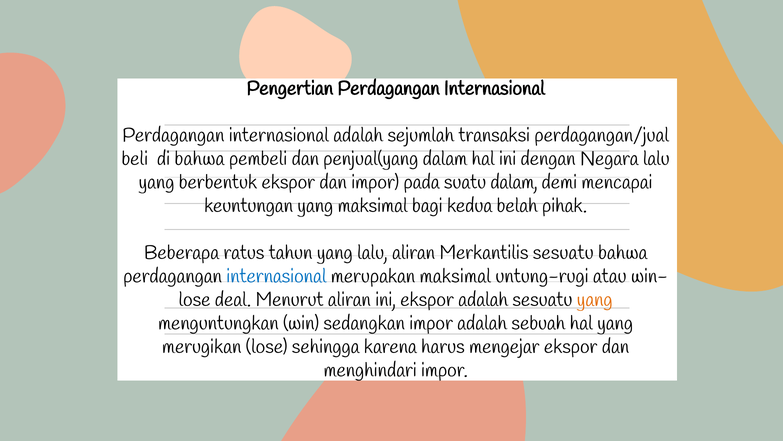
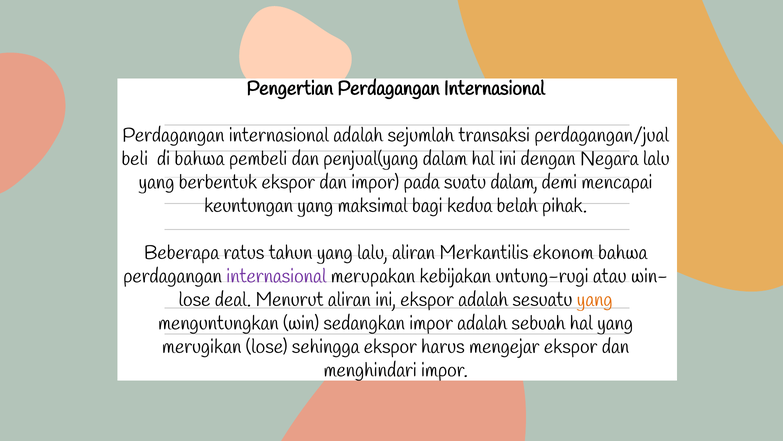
Merkantilis sesuatu: sesuatu -> ekonom (563, 252)
internasional colour: blue -> purple (276, 276)
merupakan maksimal: maksimal -> kebijakan (455, 276)
sehingga karena: karena -> ekspor (390, 346)
